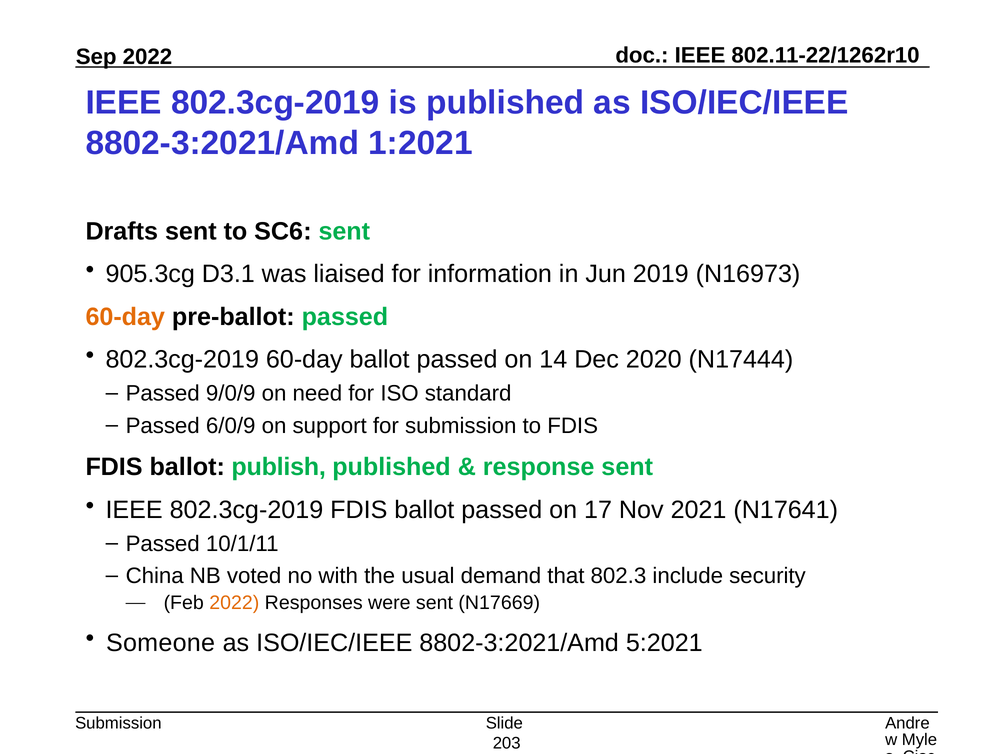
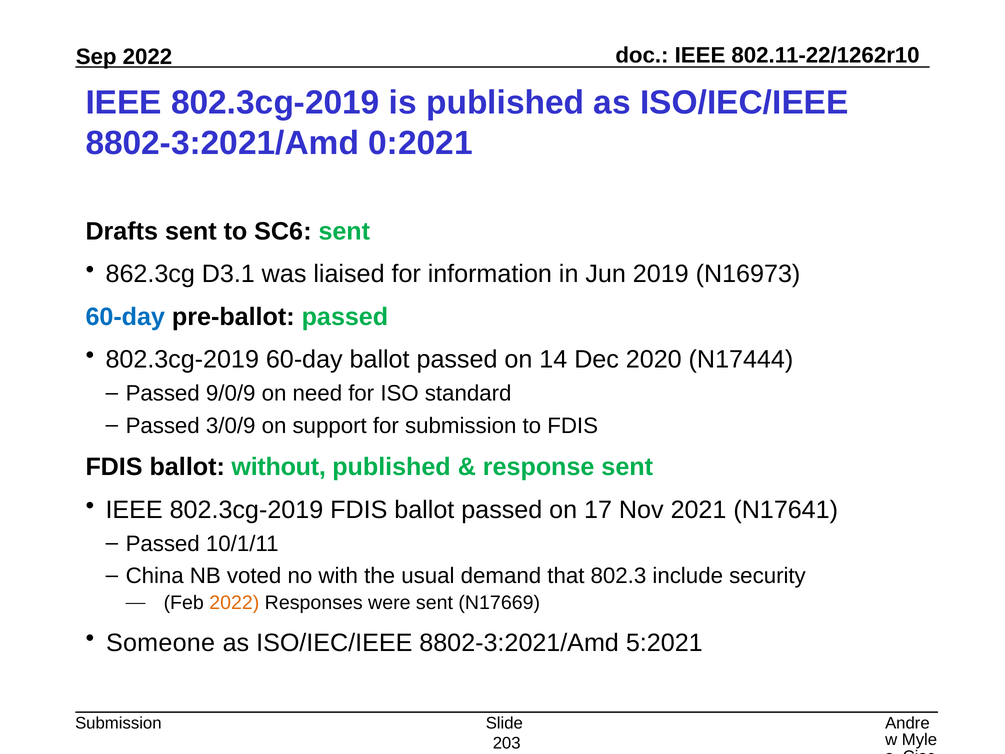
1:2021: 1:2021 -> 0:2021 (420, 143)
905.3cg: 905.3cg -> 862.3cg (150, 274)
60-day colour: orange -> blue (125, 317)
6/0/9: 6/0/9 -> 3/0/9 (231, 426)
publish: publish -> without (279, 467)
